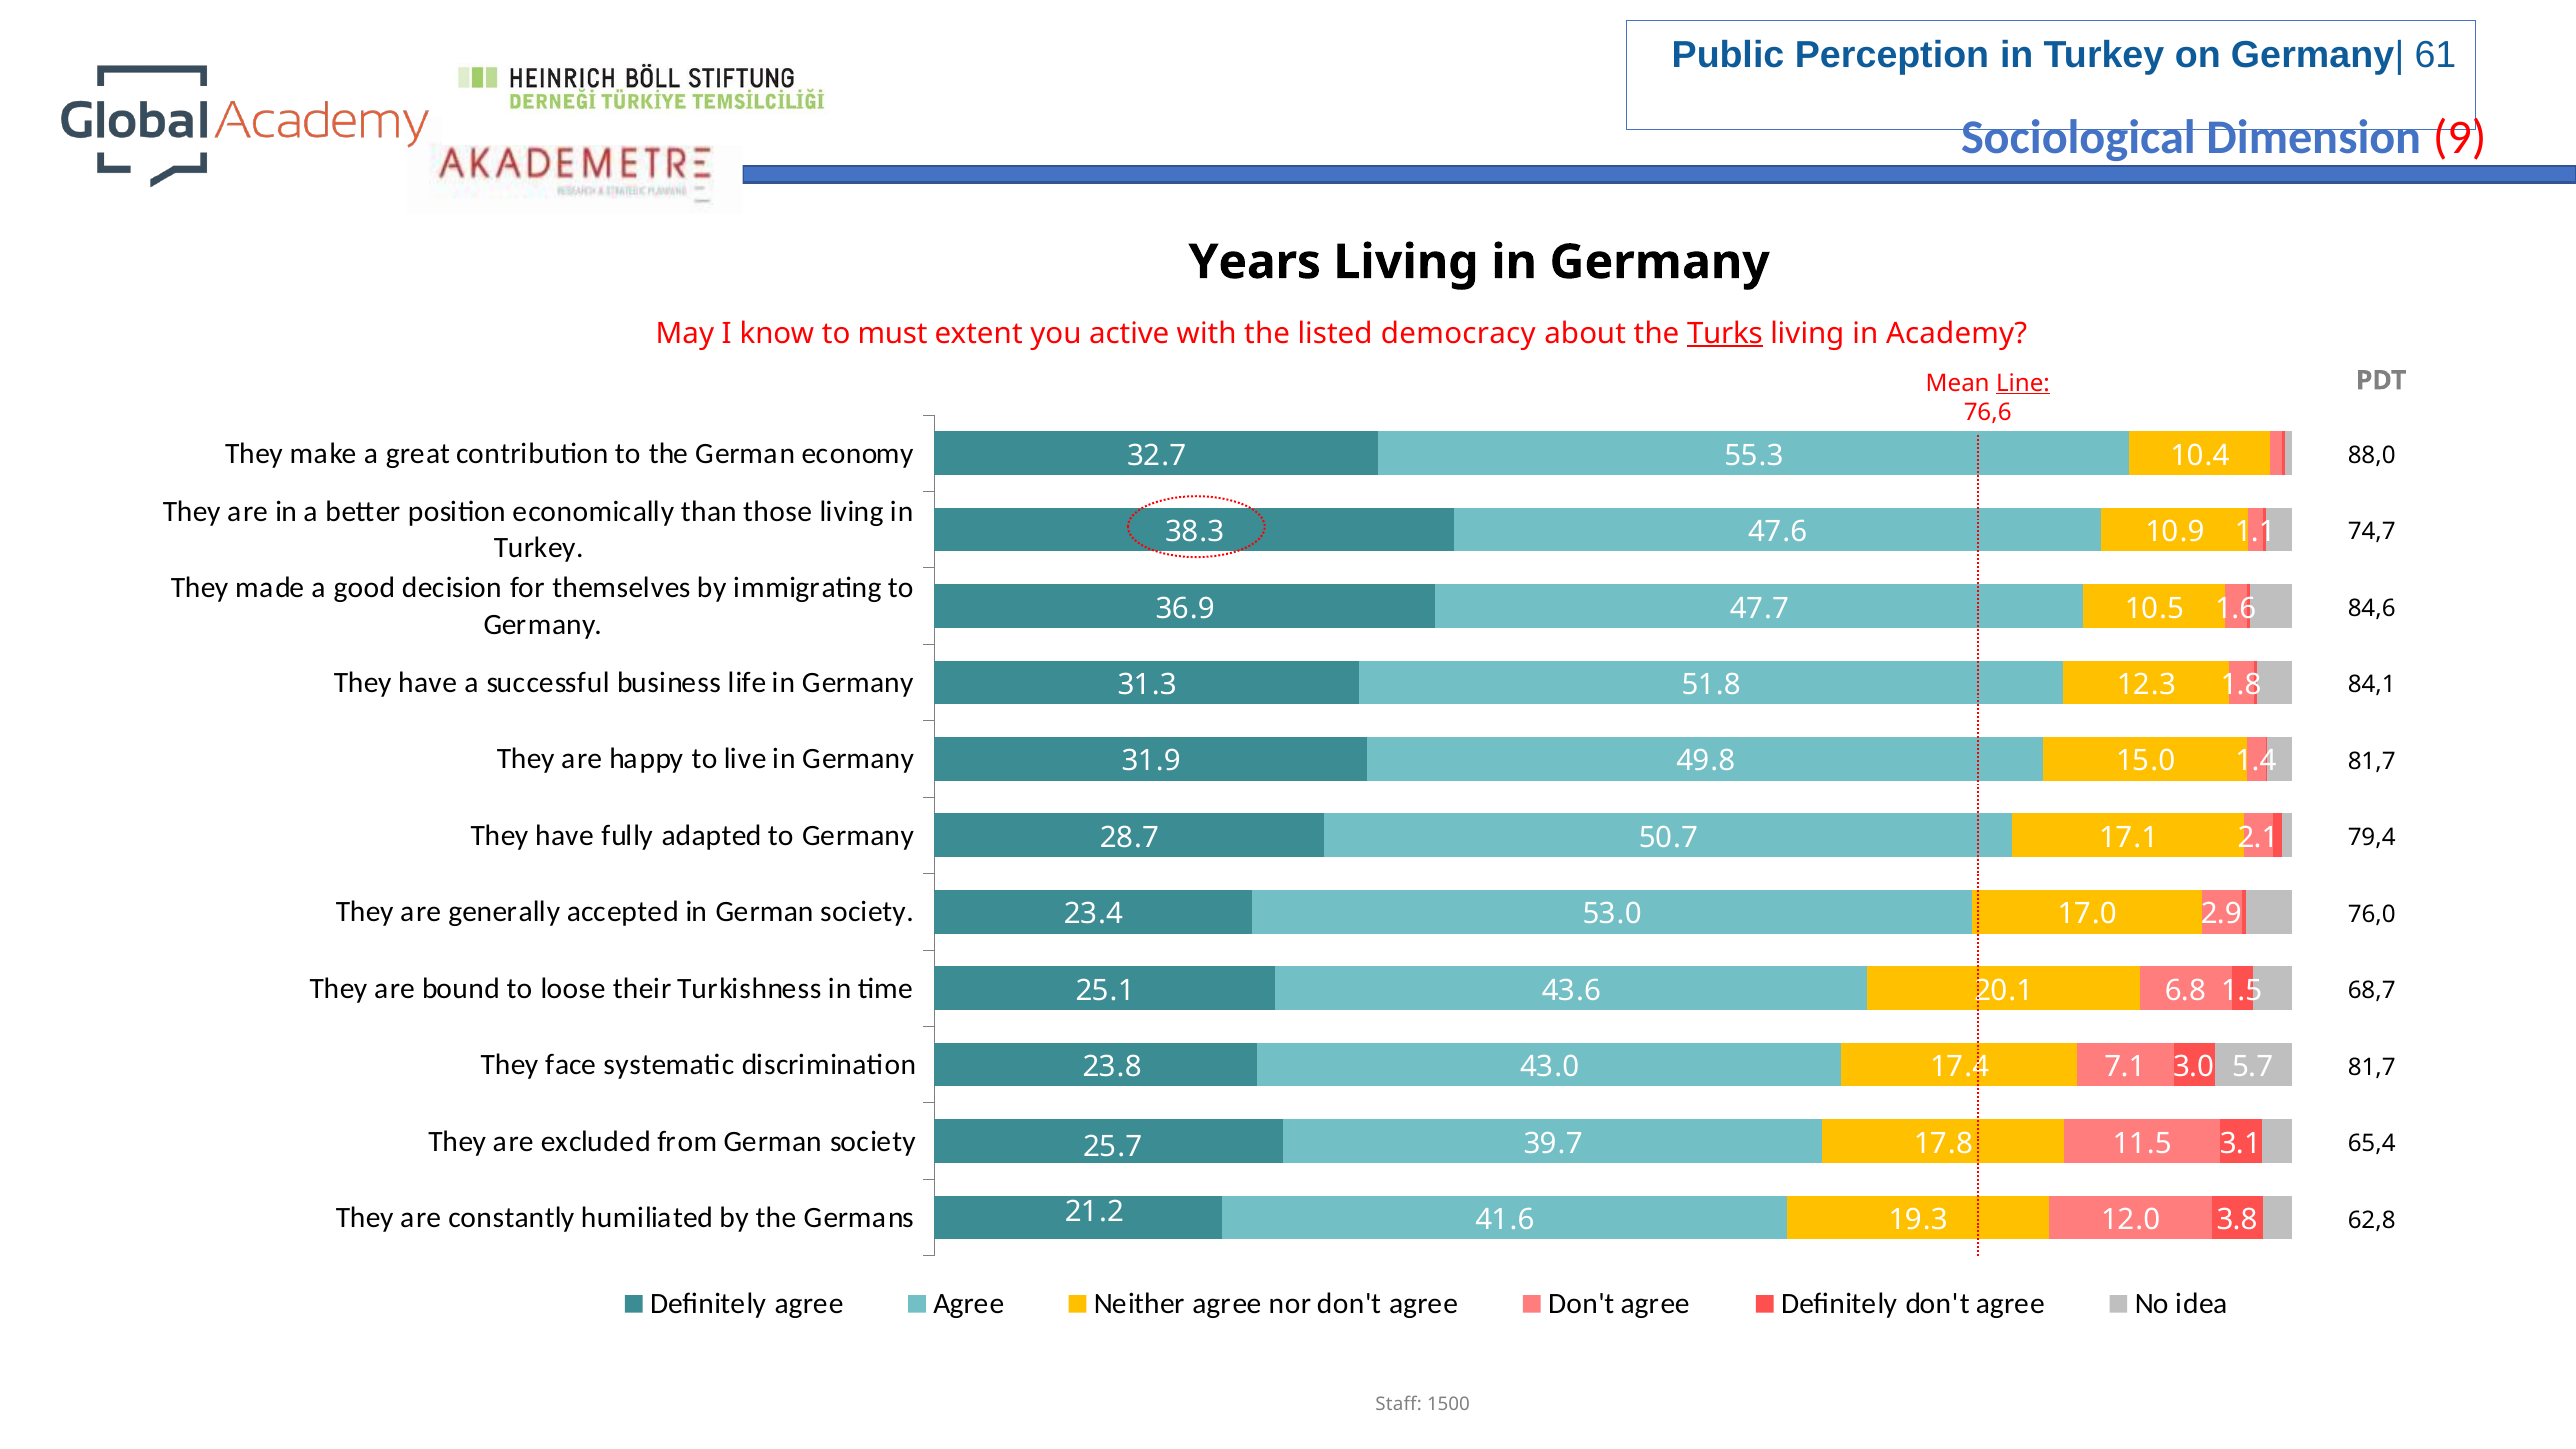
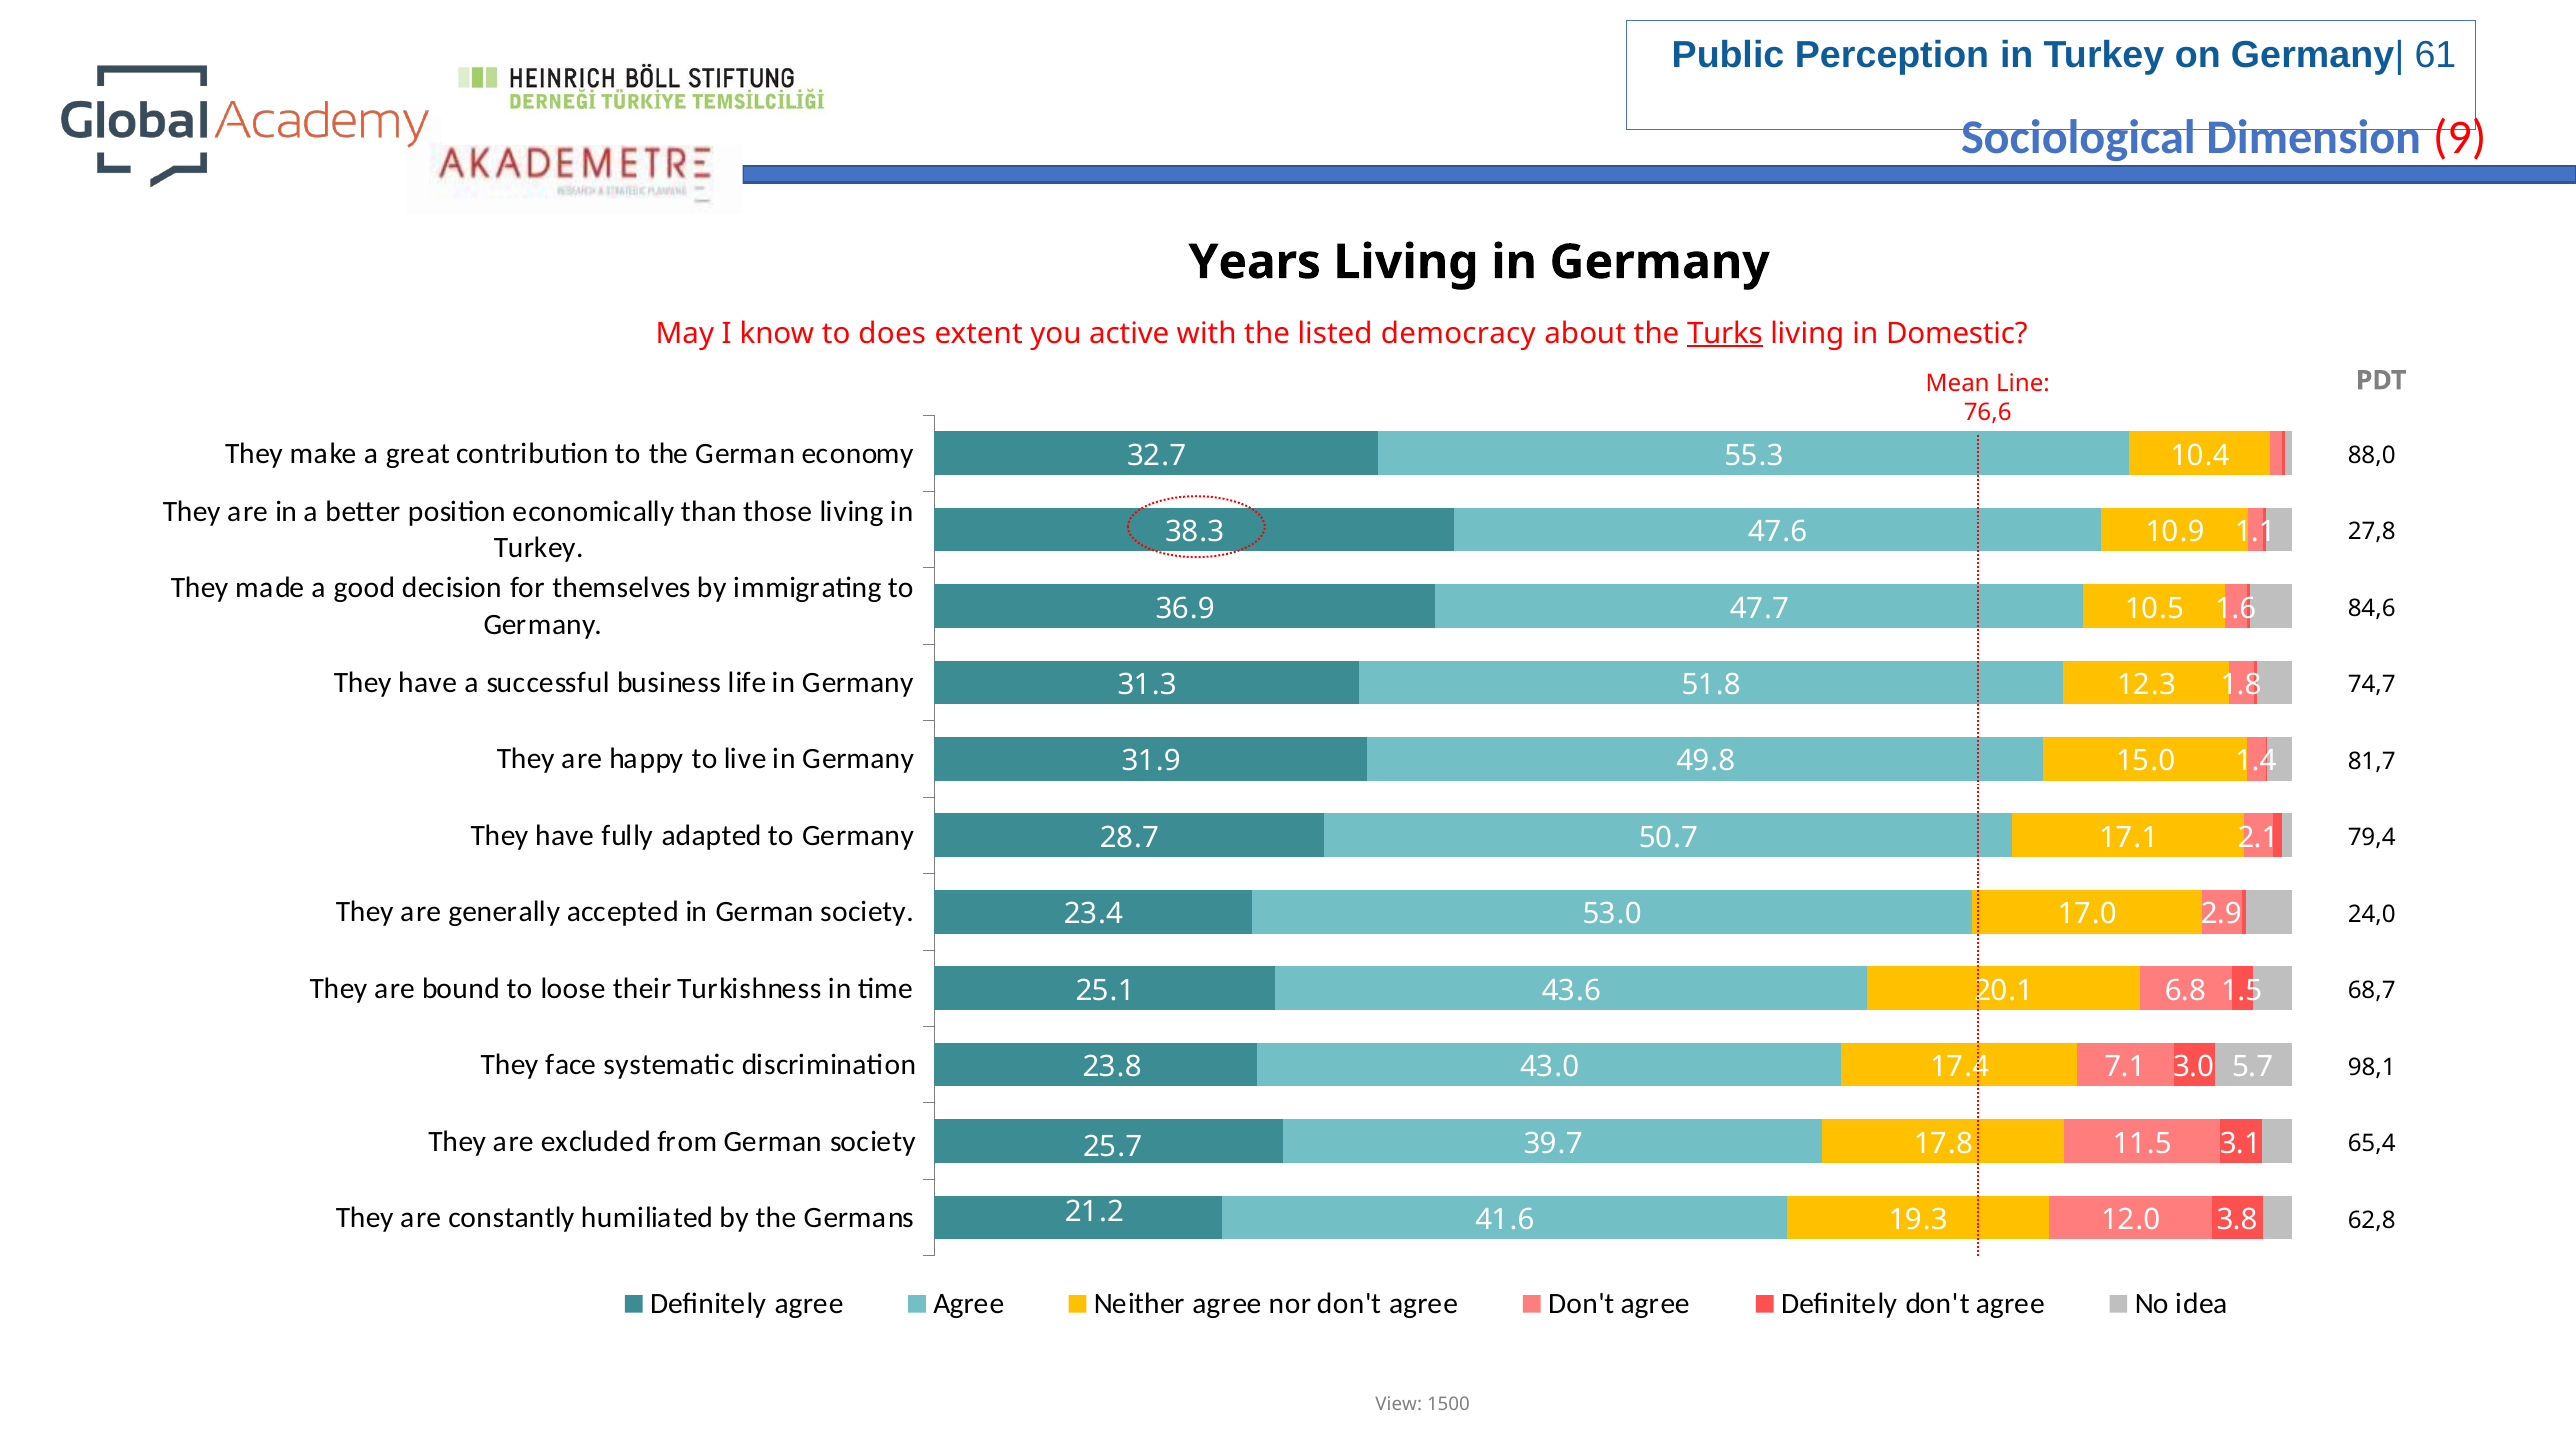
must: must -> does (892, 333)
Academy: Academy -> Domestic (1957, 333)
Line underline: present -> none (2023, 383)
74,7: 74,7 -> 27,8 (2372, 532)
84,1: 84,1 -> 74,7 (2372, 685)
76,0: 76,0 -> 24,0 (2372, 914)
81,7: 81,7 -> 98,1 (2372, 1067)
Staff: Staff -> View (1399, 1404)
